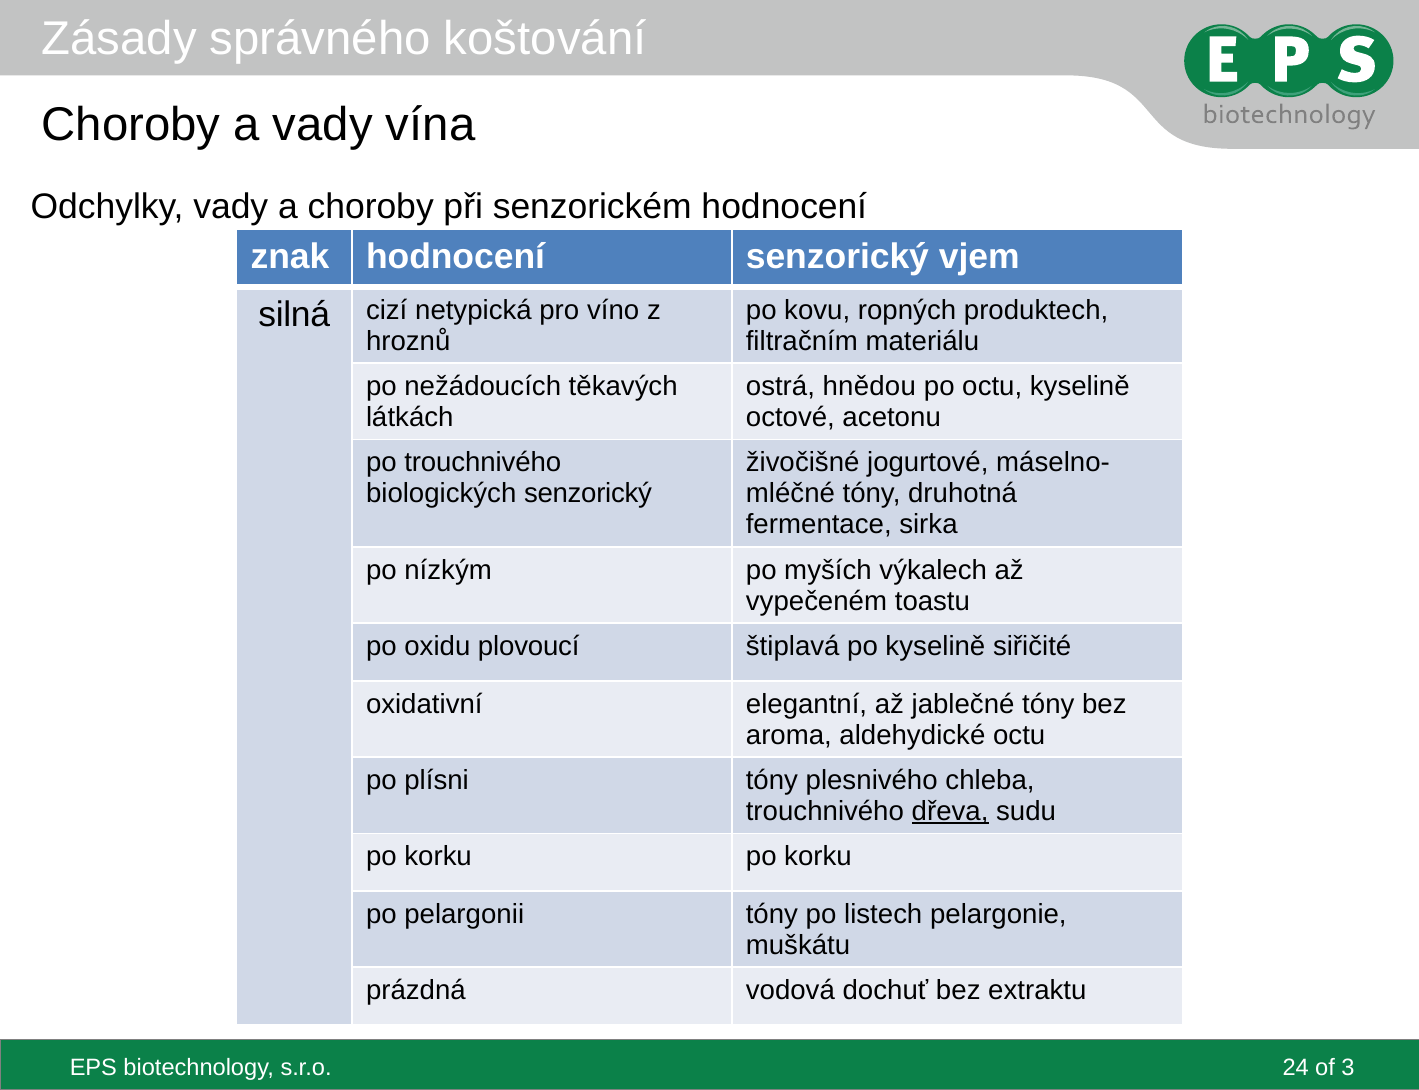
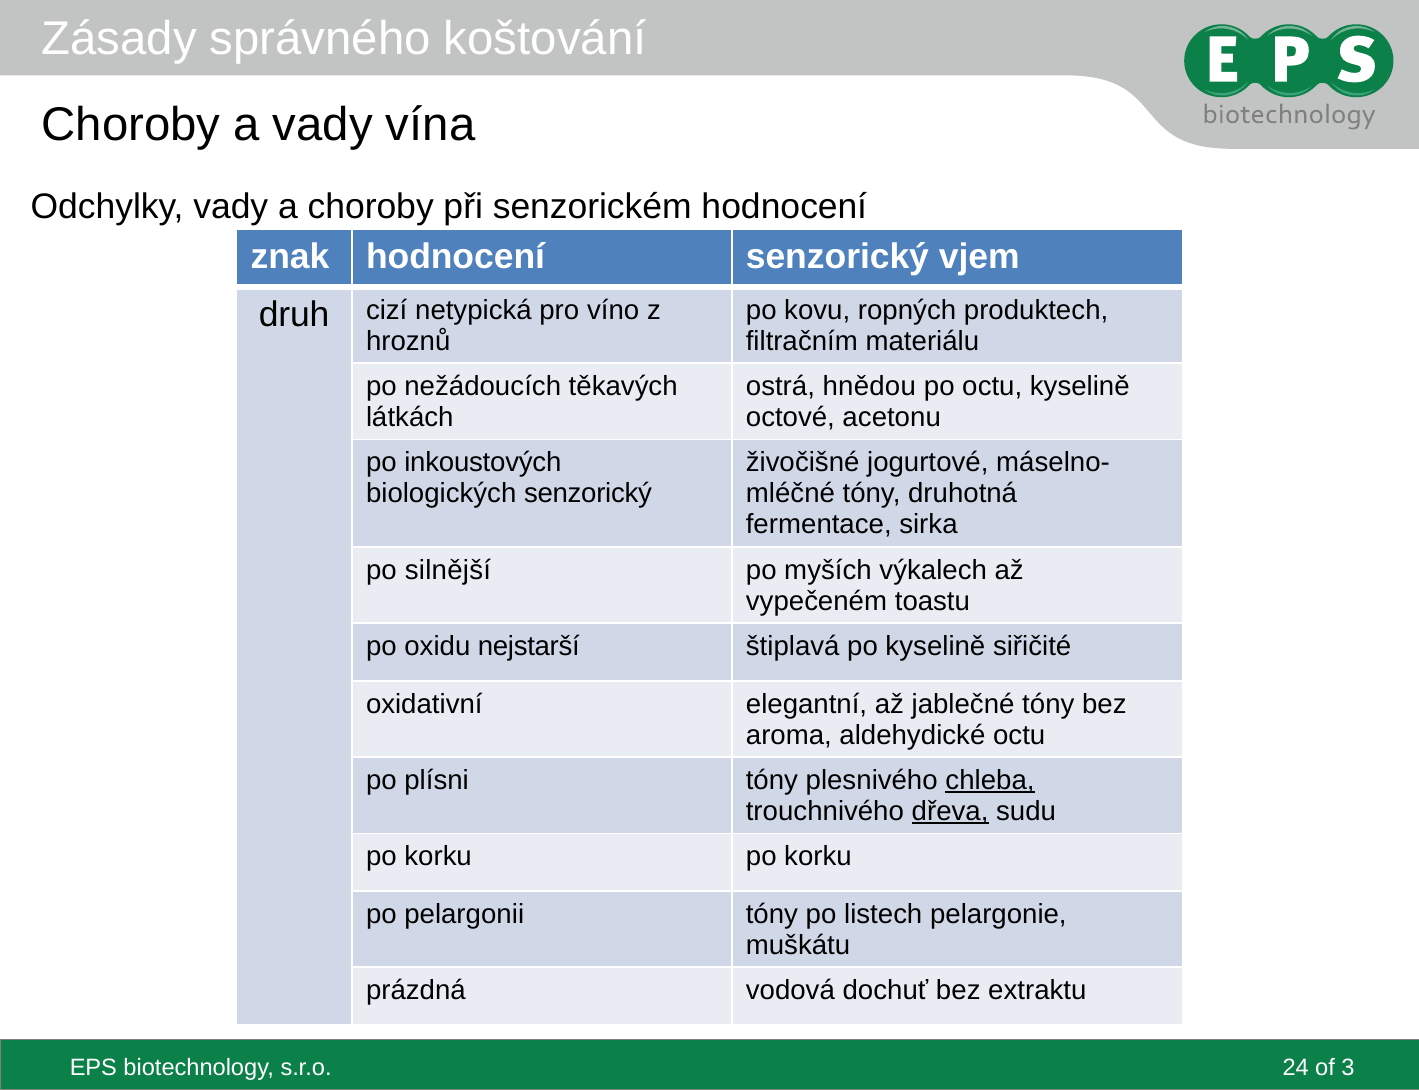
silná: silná -> druh (294, 314)
po trouchnivého: trouchnivého -> inkoustových (483, 462)
nízkým: nízkým -> silnější (448, 570)
plovoucí: plovoucí -> nejstarší (529, 646)
chleba underline: none -> present (990, 780)
